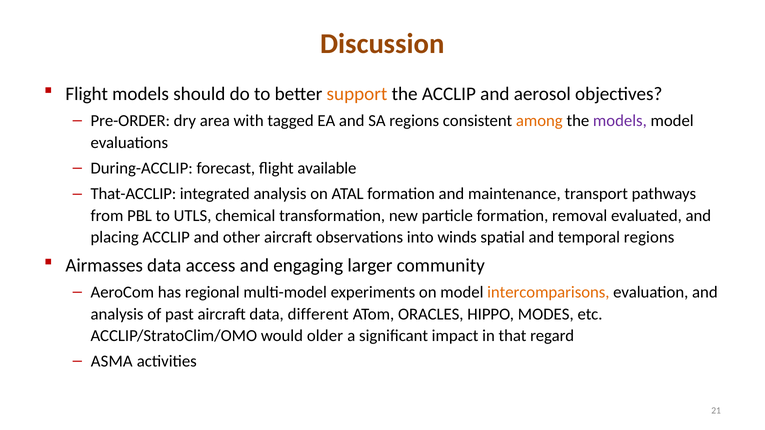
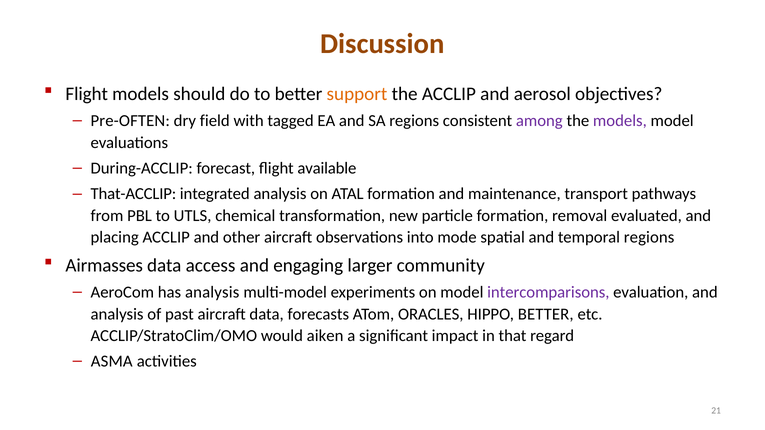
Pre-ORDER: Pre-ORDER -> Pre-OFTEN (130, 121)
area: area -> field (215, 121)
among colour: orange -> purple (539, 121)
winds: winds -> mode (457, 237)
has regional: regional -> analysis (212, 293)
intercomparisons colour: orange -> purple (548, 293)
different: different -> forecasts (318, 314)
HIPPO MODES: MODES -> BETTER (546, 314)
older: older -> aiken (325, 336)
